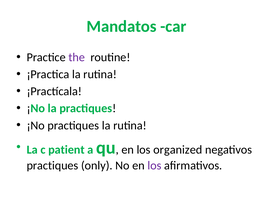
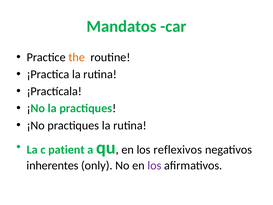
the colour: purple -> orange (77, 57)
organized: organized -> reflexivos (178, 150)
practiques: practiques -> inherentes (53, 165)
